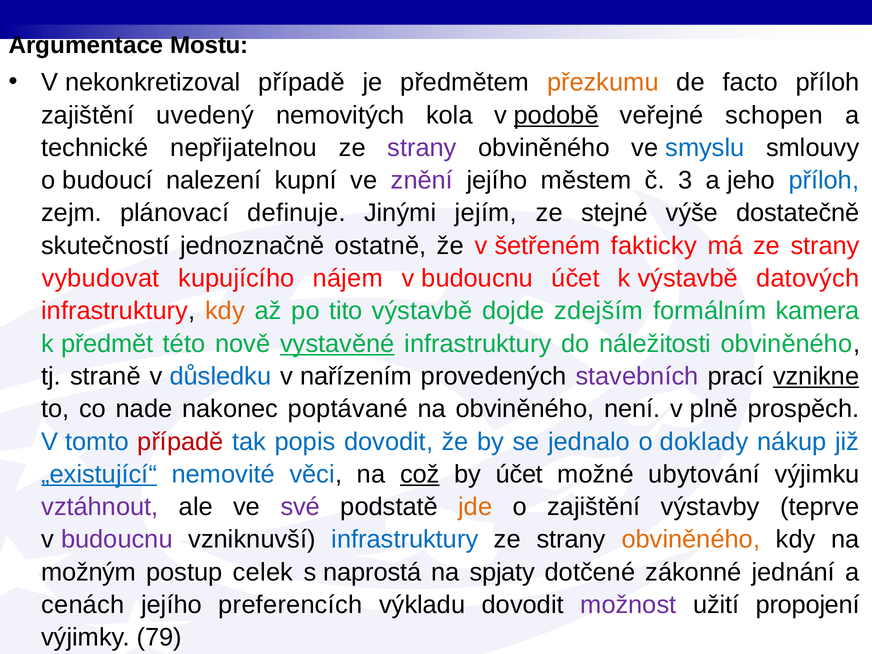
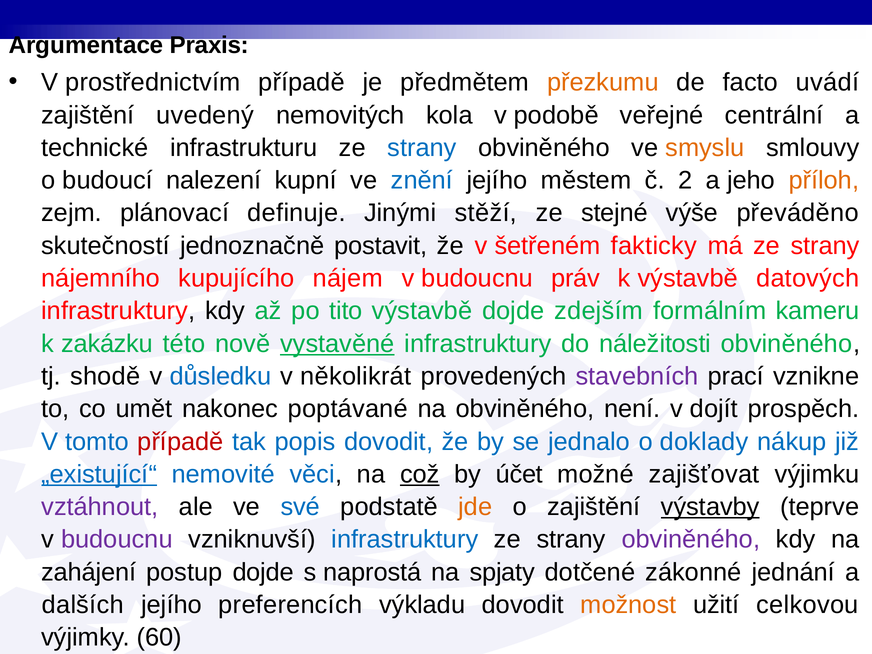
Mostu: Mostu -> Praxis (209, 45)
nekonkretizoval: nekonkretizoval -> prostřednictvím (153, 82)
facto příloh: příloh -> uvádí (828, 82)
podobě underline: present -> none (556, 115)
schopen: schopen -> centrální (774, 115)
nepřijatelnou: nepřijatelnou -> infrastrukturu (244, 148)
strany colour: purple -> blue (422, 148)
smyslu colour: blue -> orange (705, 148)
znění colour: purple -> blue (422, 180)
3: 3 -> 2 (685, 180)
příloh colour: blue -> orange (824, 180)
jejím: jejím -> stěží (486, 213)
dostatečně: dostatečně -> převáděno (798, 213)
ostatně: ostatně -> postavit (381, 246)
vybudovat: vybudovat -> nájemního (101, 278)
budoucnu účet: účet -> práv (576, 278)
kdy colour: orange -> black (225, 311)
kamera: kamera -> kameru (818, 311)
předmět: předmět -> zakázku (107, 344)
straně: straně -> shodě (105, 376)
nařízením: nařízením -> několikrát (356, 376)
vznikne underline: present -> none (816, 376)
nade: nade -> umět (144, 409)
plně: plně -> dojít (714, 409)
ubytování: ubytování -> zajišťovat (704, 474)
své colour: purple -> blue (300, 507)
výstavby underline: none -> present (710, 507)
obviněného colour: orange -> purple (691, 540)
možným: možným -> zahájení (89, 572)
postup celek: celek -> dojde (263, 572)
cenách: cenách -> dalších (83, 605)
možnost colour: purple -> orange (628, 605)
propojení: propojení -> celkovou (807, 605)
79: 79 -> 60 (159, 638)
